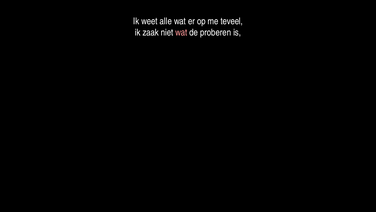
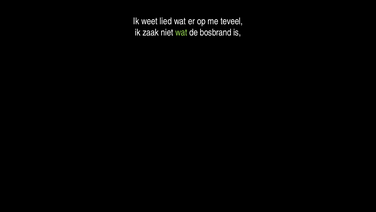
alle: alle -> lied (166, 21)
wat colour: pink -> light green (181, 32)
proberen: proberen -> bosbrand (216, 32)
